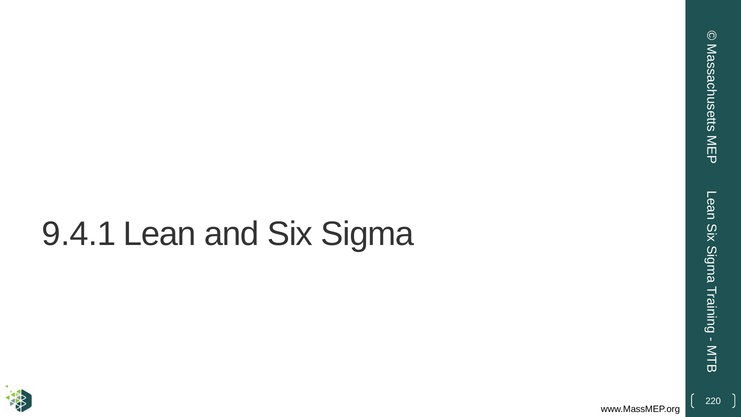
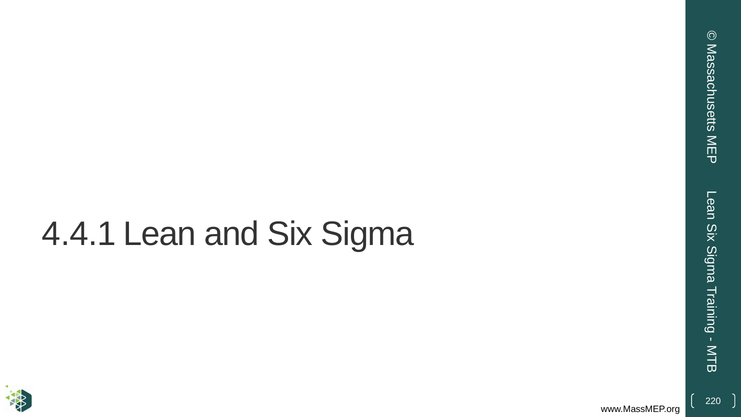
9.4.1: 9.4.1 -> 4.4.1 (79, 234)
